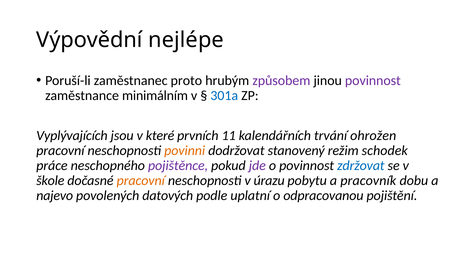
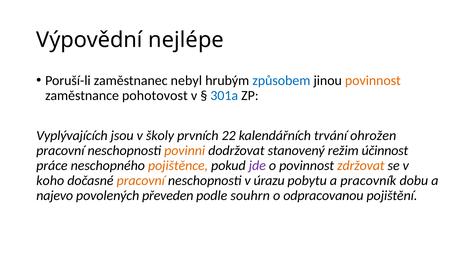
proto: proto -> nebyl (186, 80)
způsobem colour: purple -> blue (281, 80)
povinnost colour: purple -> orange (373, 80)
minimálním: minimálním -> pohotovost (155, 95)
které: které -> školy (160, 135)
11: 11 -> 22 (229, 135)
schodek: schodek -> účinnost (385, 150)
pojištěnce colour: purple -> orange (178, 165)
zdržovat colour: blue -> orange (361, 165)
škole: škole -> koho (50, 180)
datových: datových -> převeden (168, 195)
uplatní: uplatní -> souhrn (250, 195)
